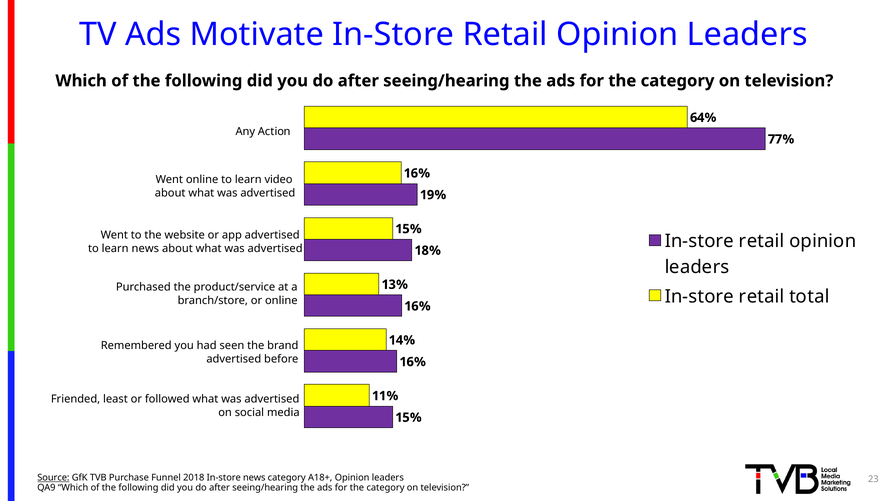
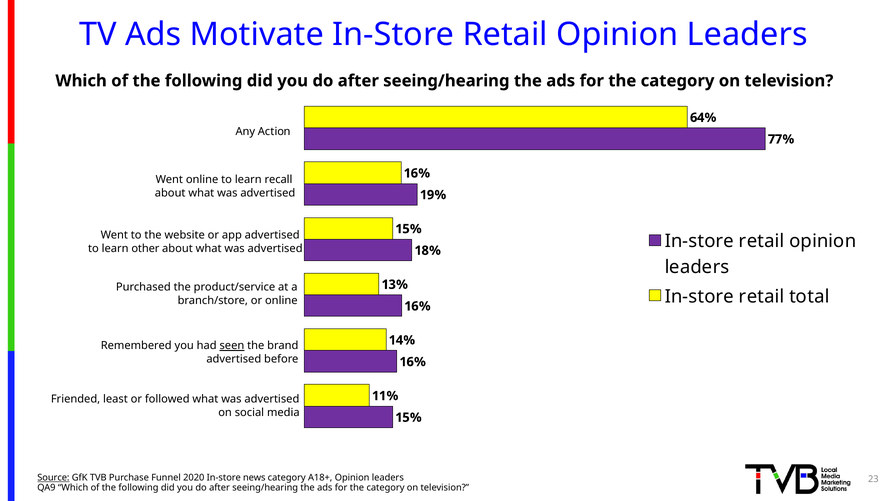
video: video -> recall (279, 180)
learn news: news -> other (145, 248)
seen underline: none -> present (232, 346)
2018: 2018 -> 2020 (194, 478)
